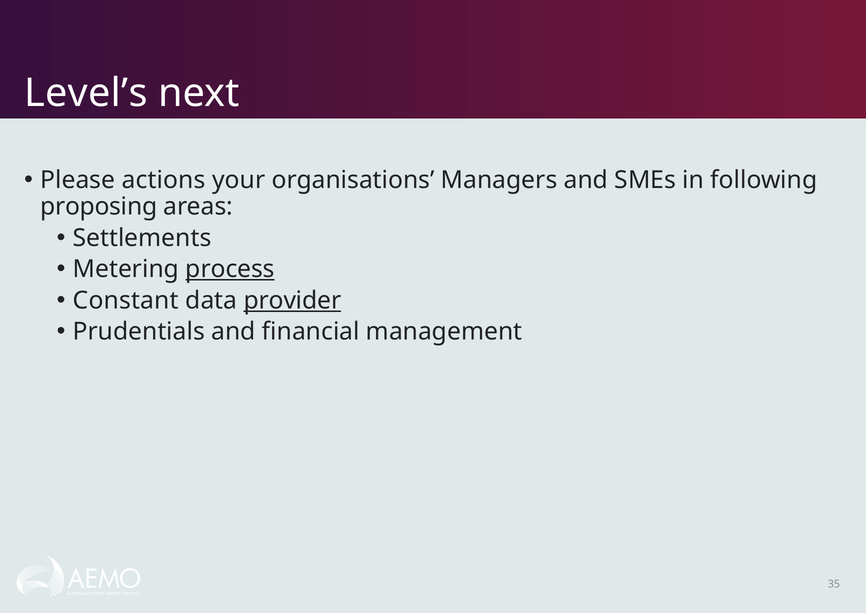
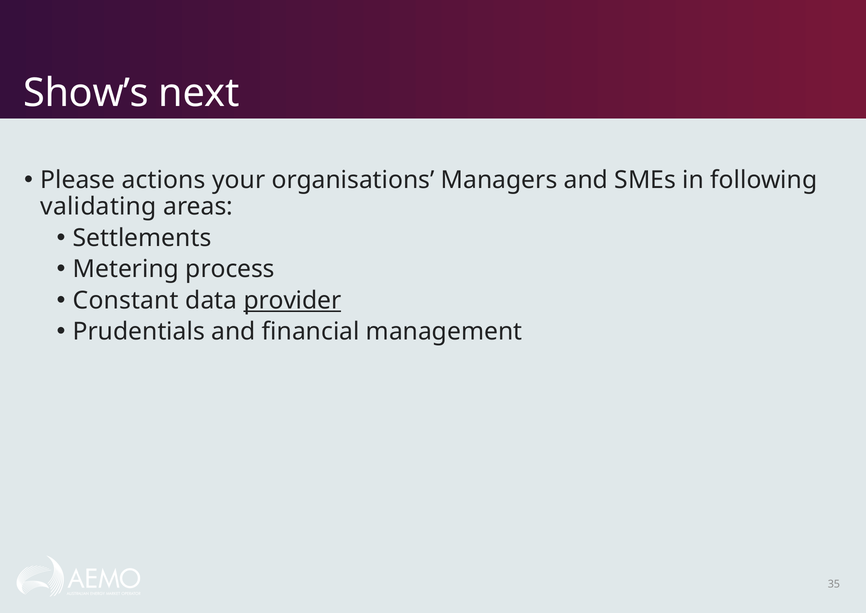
Level’s: Level’s -> Show’s (86, 93)
proposing: proposing -> validating (98, 207)
process underline: present -> none (230, 269)
